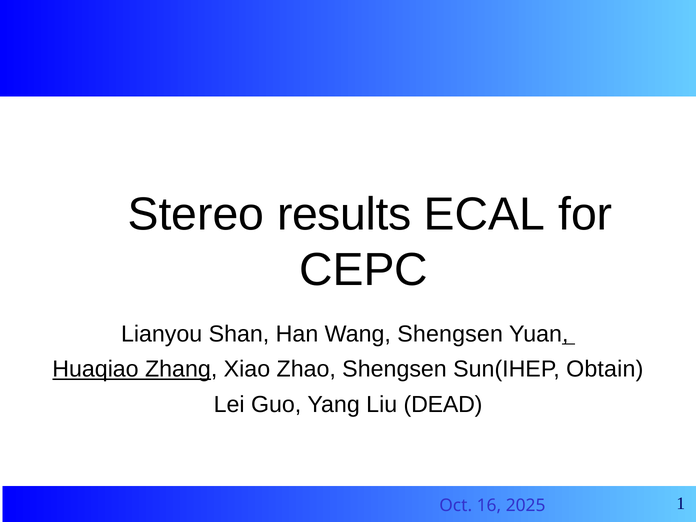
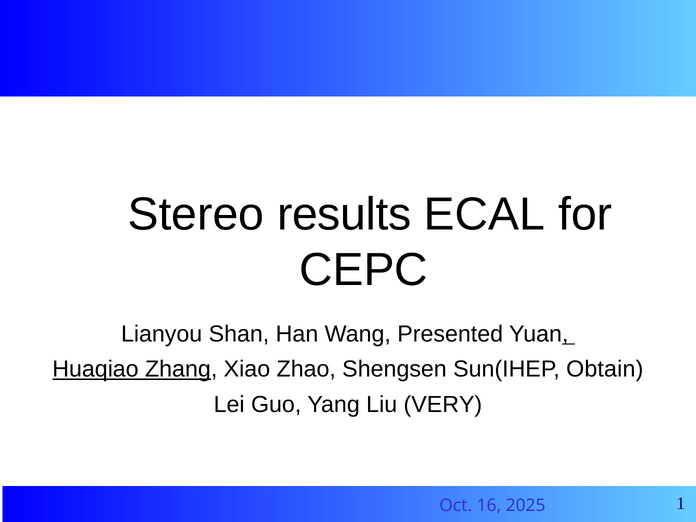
Wang Shengsen: Shengsen -> Presented (450, 334)
DEAD: DEAD -> VERY (443, 404)
